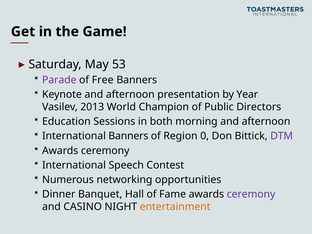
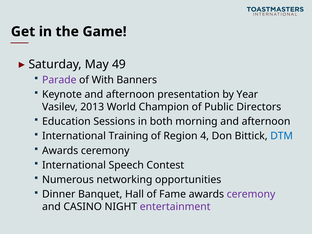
53: 53 -> 49 (119, 64)
Free: Free -> With (103, 80)
International Banners: Banners -> Training (128, 136)
0: 0 -> 4 (205, 136)
DTM colour: purple -> blue (282, 136)
entertainment colour: orange -> purple (175, 207)
